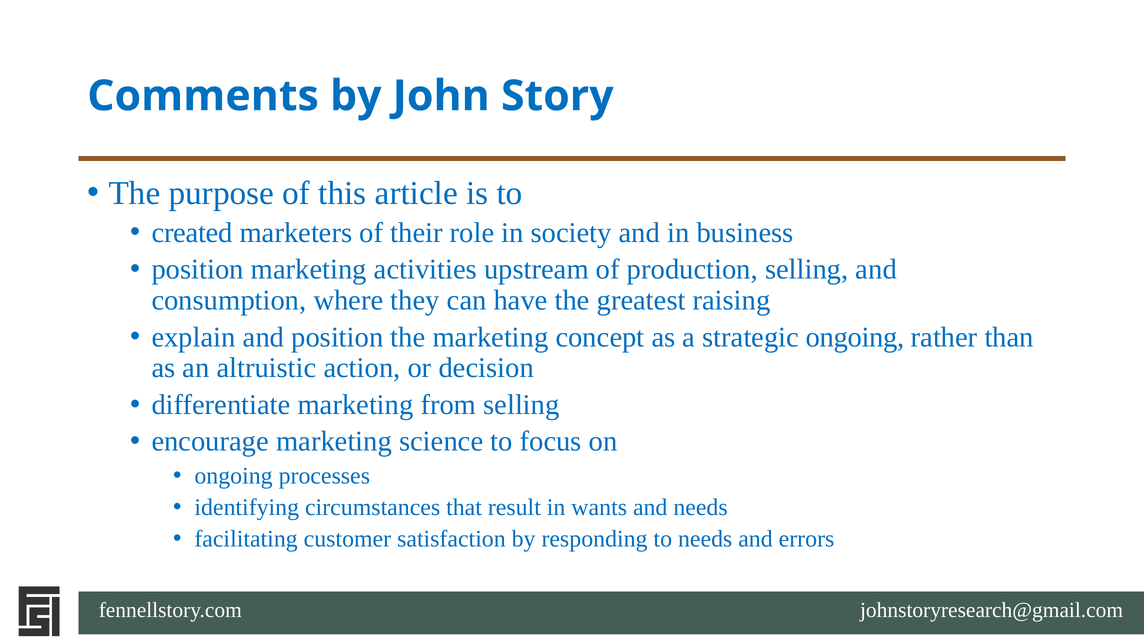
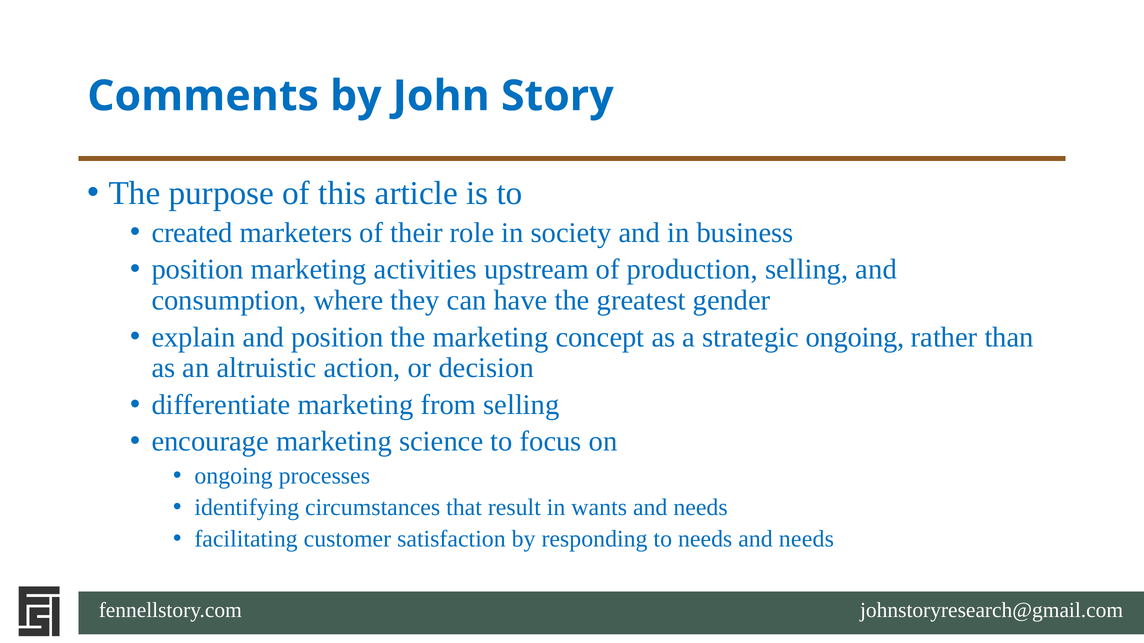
raising: raising -> gender (732, 301)
needs and errors: errors -> needs (806, 540)
